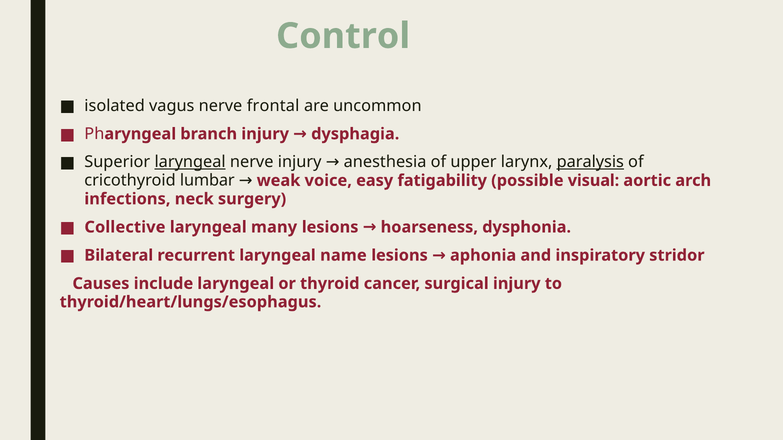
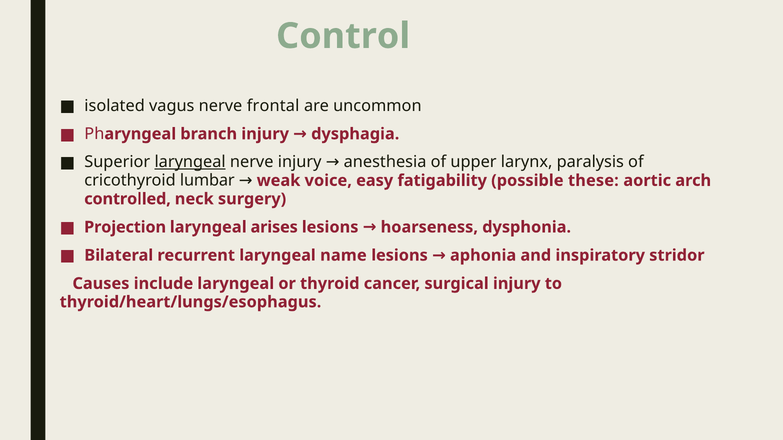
paralysis underline: present -> none (590, 162)
visual: visual -> these (593, 181)
infections: infections -> controlled (128, 199)
Collective: Collective -> Projection (125, 227)
many: many -> arises (274, 227)
